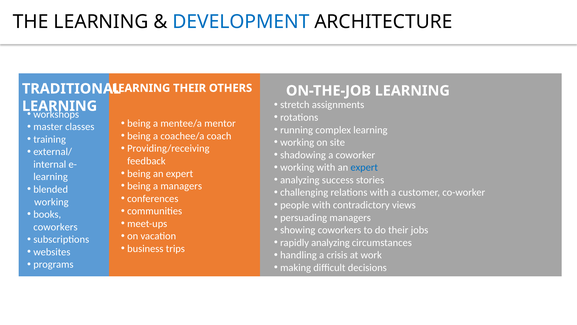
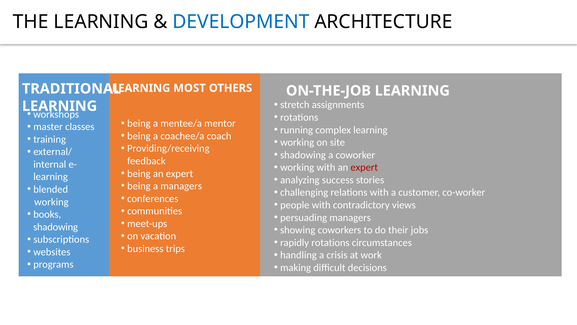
LEARNING THEIR: THEIR -> MOST (190, 88)
expert colour: blue -> red (364, 167)
coworkers: coworkers -> shadowing (56, 227)
rapidly analyzing: analyzing -> rotations (330, 242)
